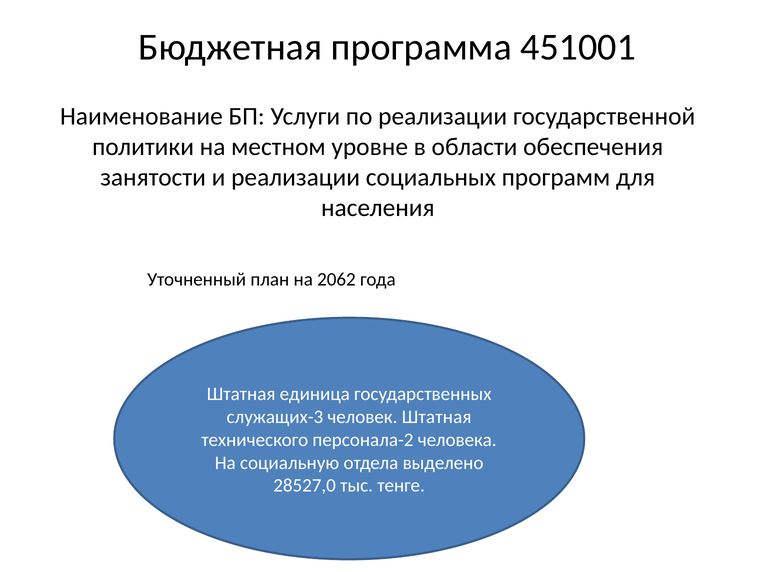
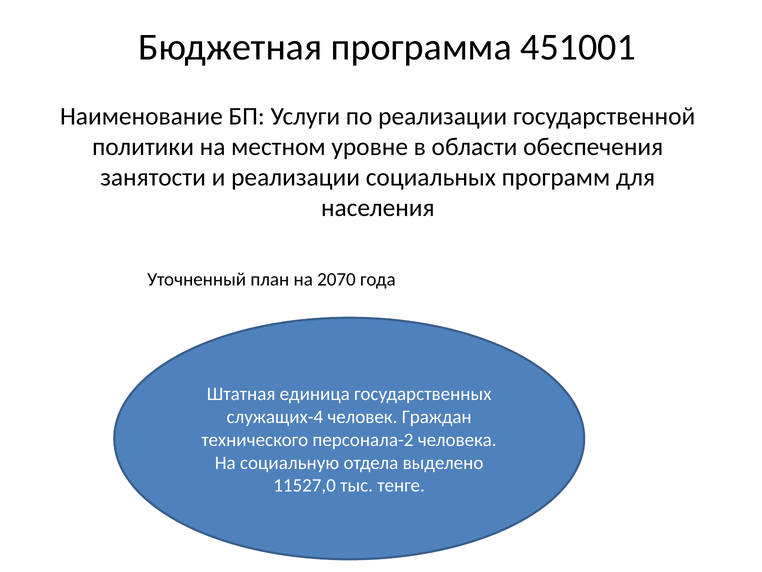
2062: 2062 -> 2070 (336, 279)
служащих-3: служащих-3 -> служащих-4 (275, 417)
человек Штатная: Штатная -> Граждан (437, 417)
28527,0: 28527,0 -> 11527,0 (305, 485)
